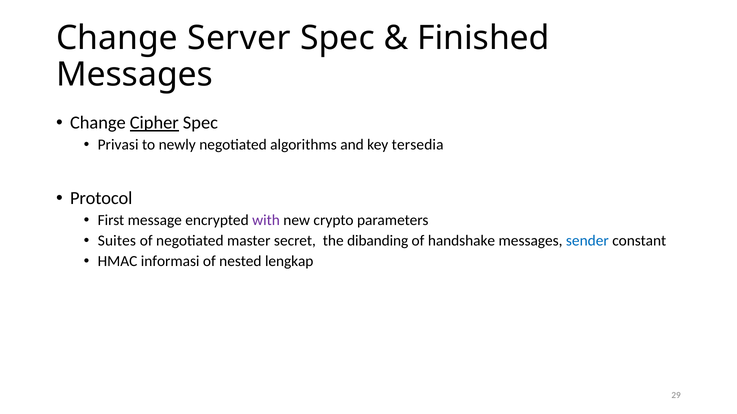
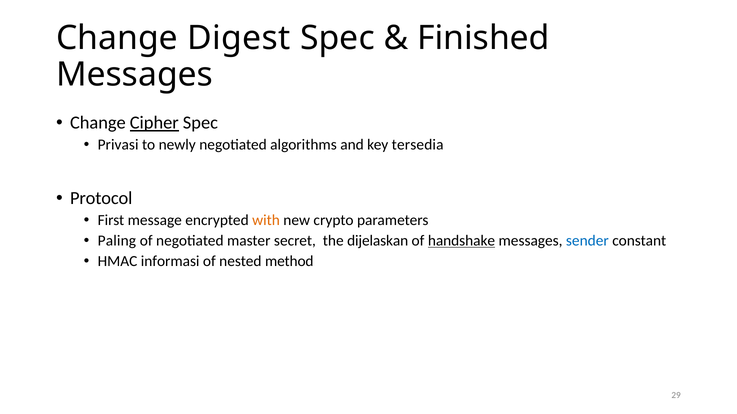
Server: Server -> Digest (239, 38)
with colour: purple -> orange (266, 221)
Suites: Suites -> Paling (117, 241)
dibanding: dibanding -> dijelaskan (378, 241)
handshake underline: none -> present (461, 241)
lengkap: lengkap -> method (289, 261)
